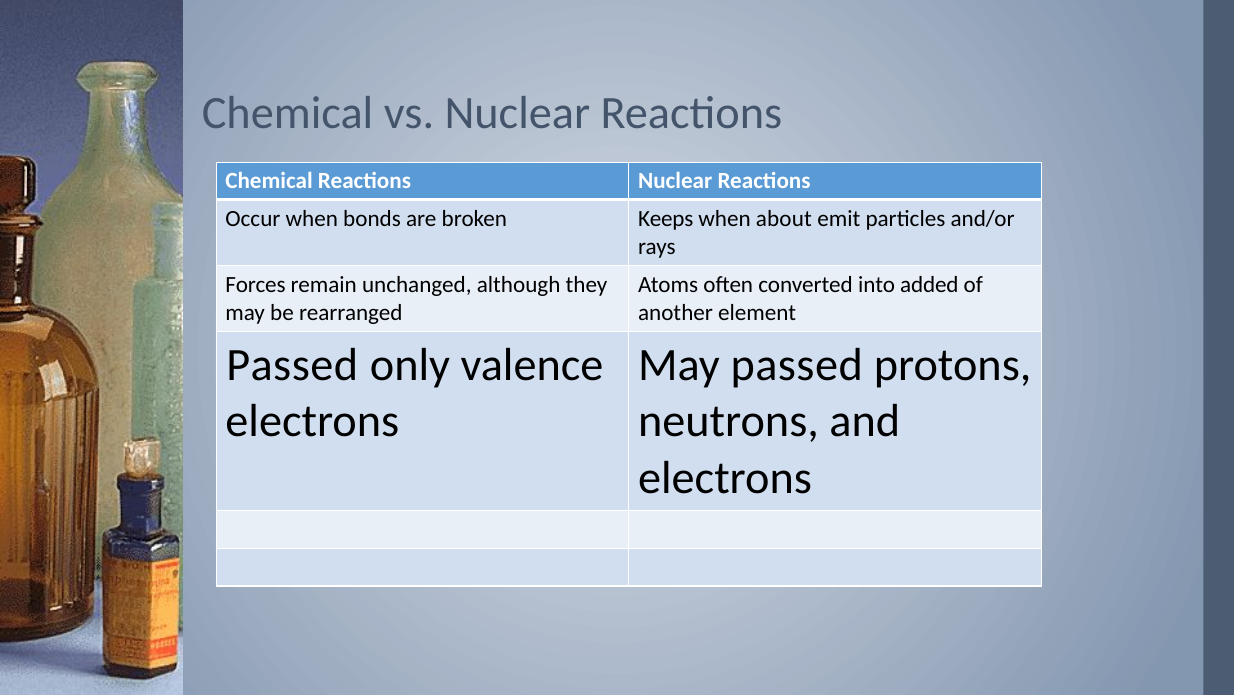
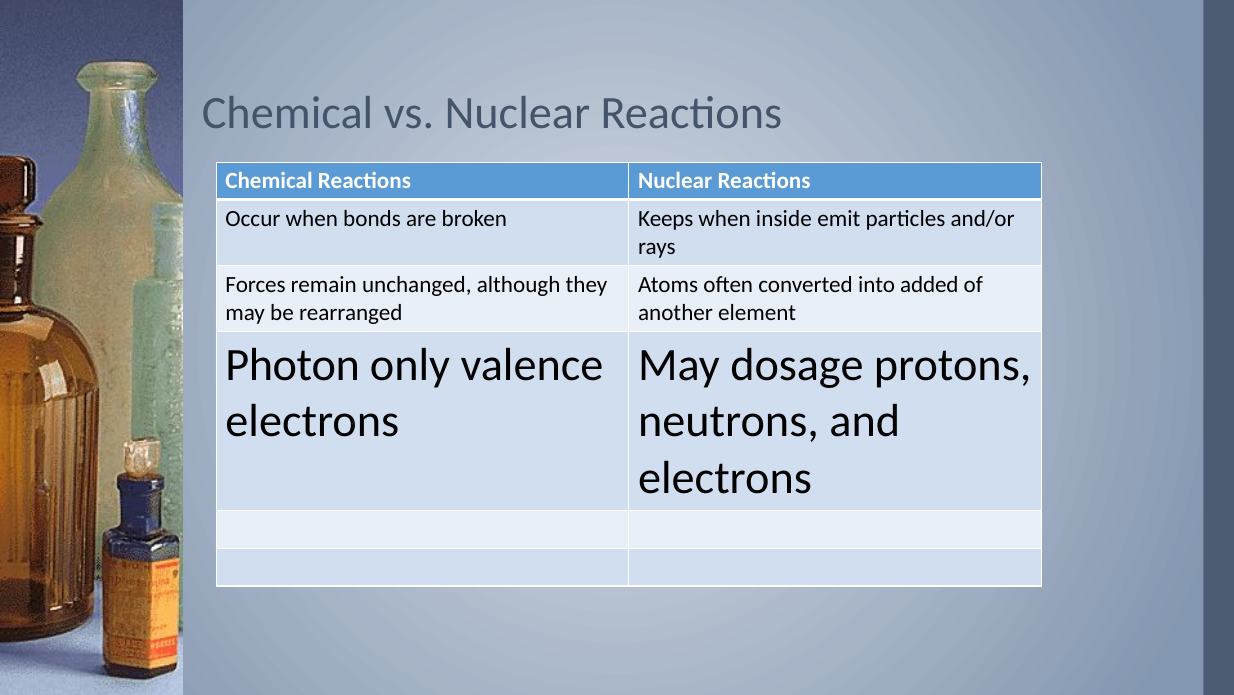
about: about -> inside (784, 219)
Passed: Passed -> Photon (293, 365)
May passed: passed -> dosage (797, 365)
